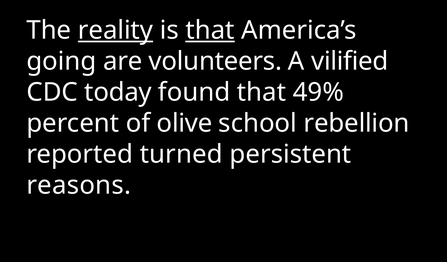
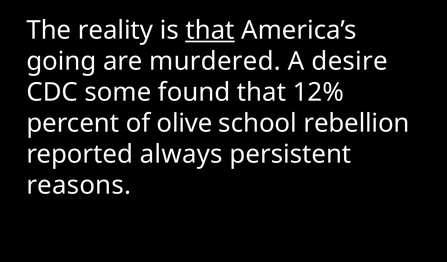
reality underline: present -> none (116, 30)
volunteers: volunteers -> murdered (215, 61)
vilified: vilified -> desire (350, 61)
today: today -> some (118, 92)
49%: 49% -> 12% (318, 92)
turned: turned -> always (181, 154)
